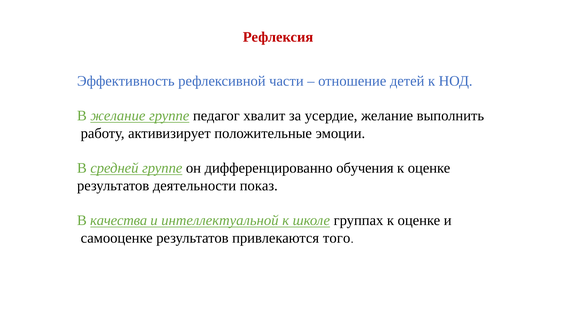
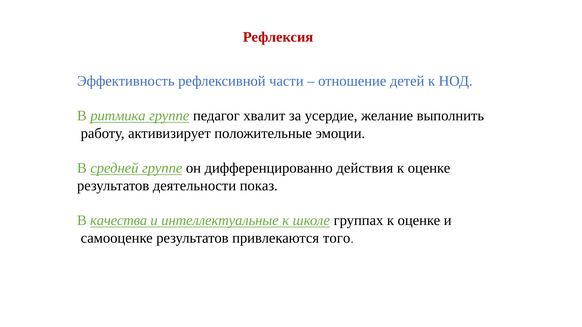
В желание: желание -> ритмика (118, 116)
обучения: обучения -> действия (365, 168)
интеллектуальной: интеллектуальной -> интеллектуальные (220, 221)
